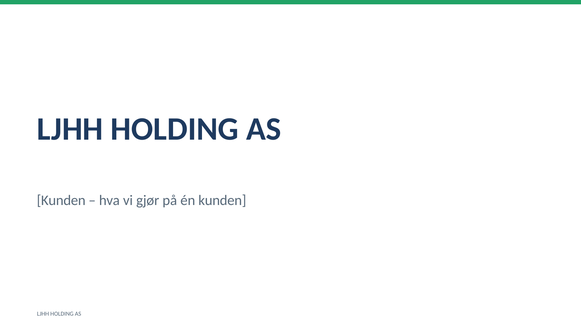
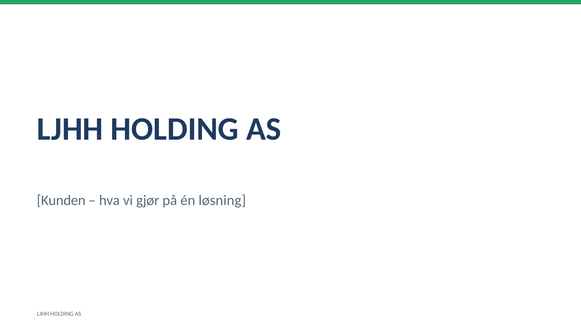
én kunden: kunden -> løsning (222, 200)
